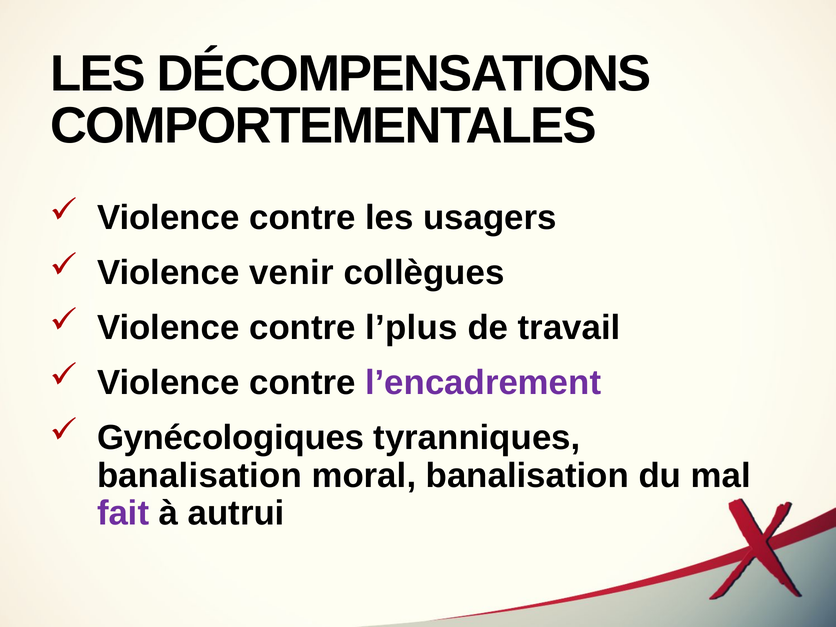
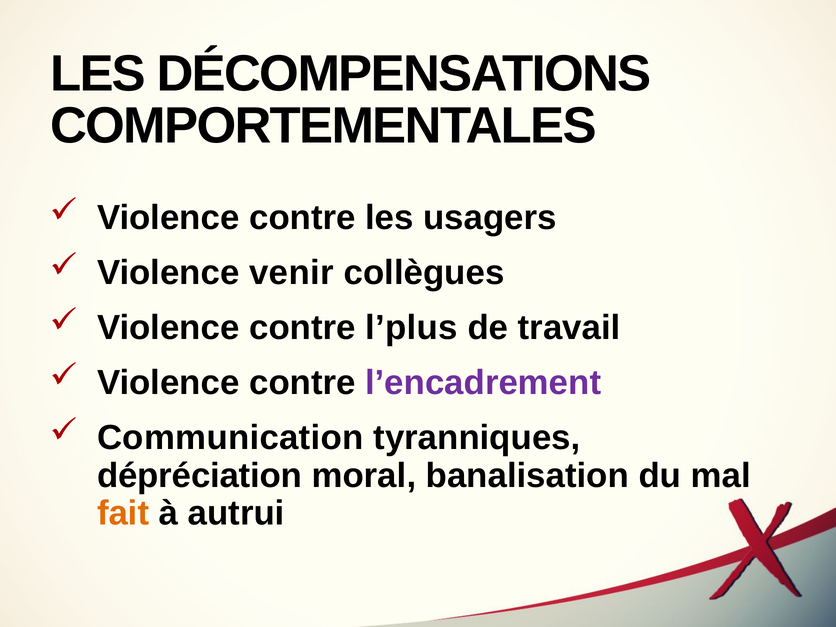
Gynécologiques: Gynécologiques -> Communication (230, 438)
banalisation: banalisation -> dépréciation (200, 476)
fait colour: purple -> orange (123, 513)
